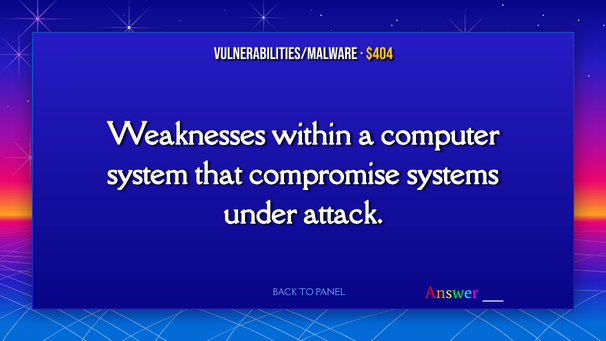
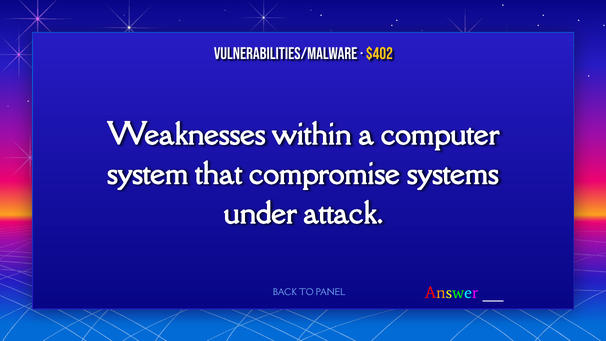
$404: $404 -> $402 (379, 54)
